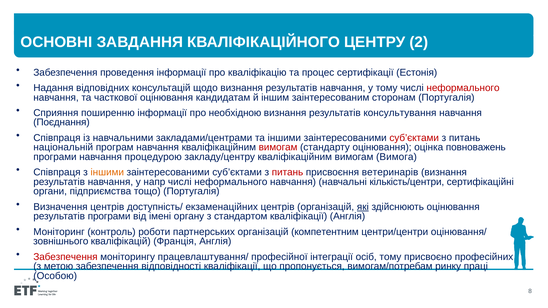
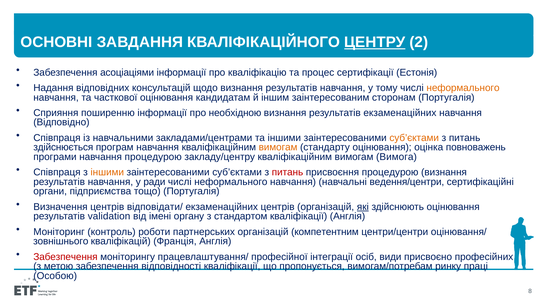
ЦЕНТРУ underline: none -> present (375, 42)
проведення: проведення -> асоціаціями (127, 72)
неформального colour: red -> orange (463, 88)
результатів консультування: консультування -> екзаменаційних (400, 113)
Поєднання: Поєднання -> Відповідно (61, 122)
суб’єктами colour: red -> orange (414, 138)
національній: національній -> здійснюється (63, 147)
вимогам colour: red -> orange (278, 147)
присвоєння ветеринарів: ветеринарів -> процедурою (390, 173)
напр: напр -> ради (154, 182)
кількість/центри: кількість/центри -> ведення/центри (407, 182)
доступність/: доступність/ -> відповідати/ (155, 207)
результатів програми: програми -> validation (109, 217)
осіб тому: тому -> види (390, 257)
